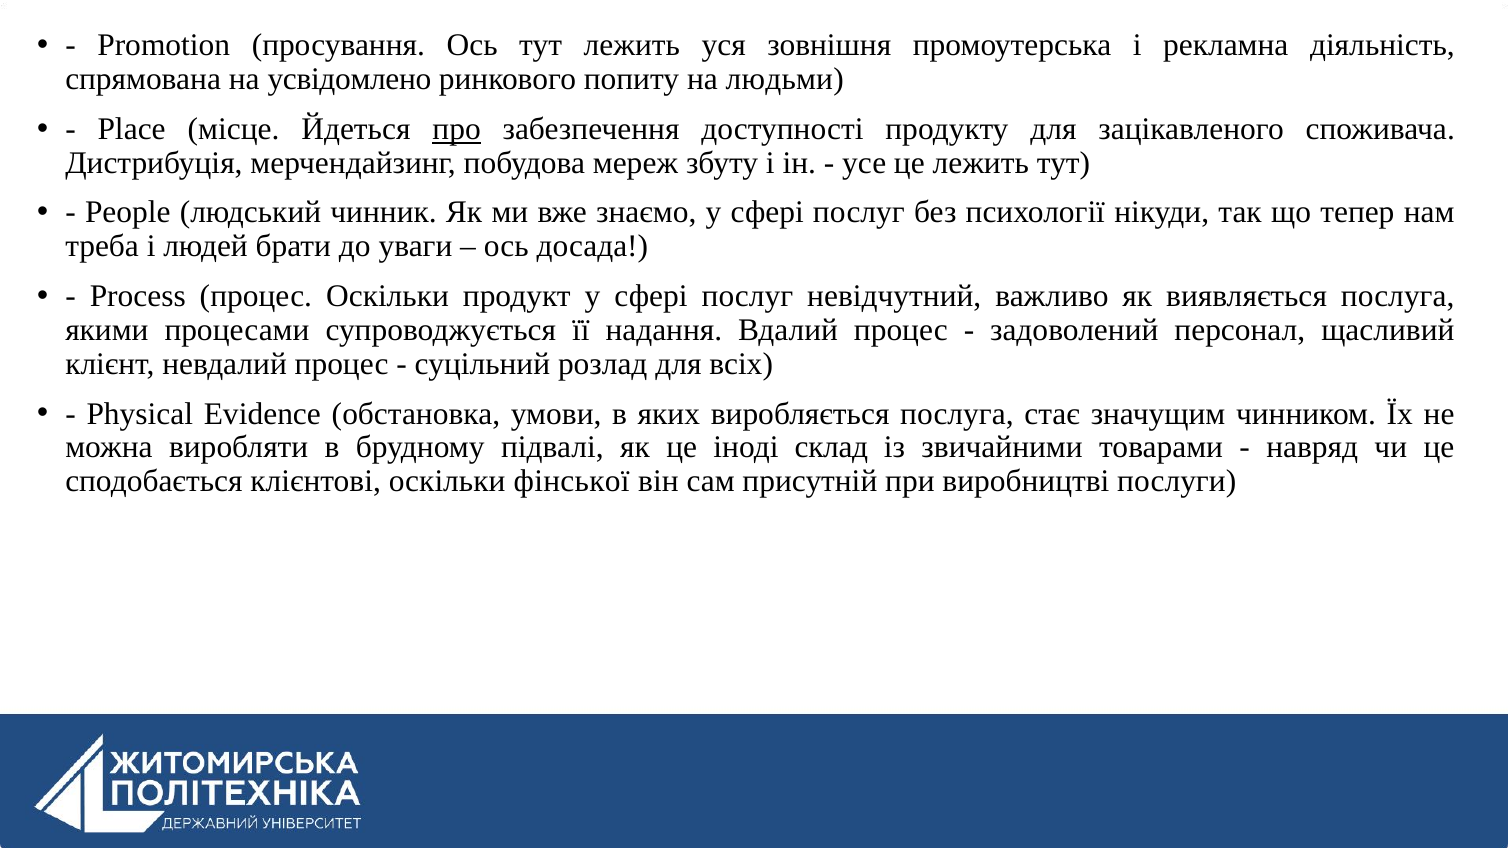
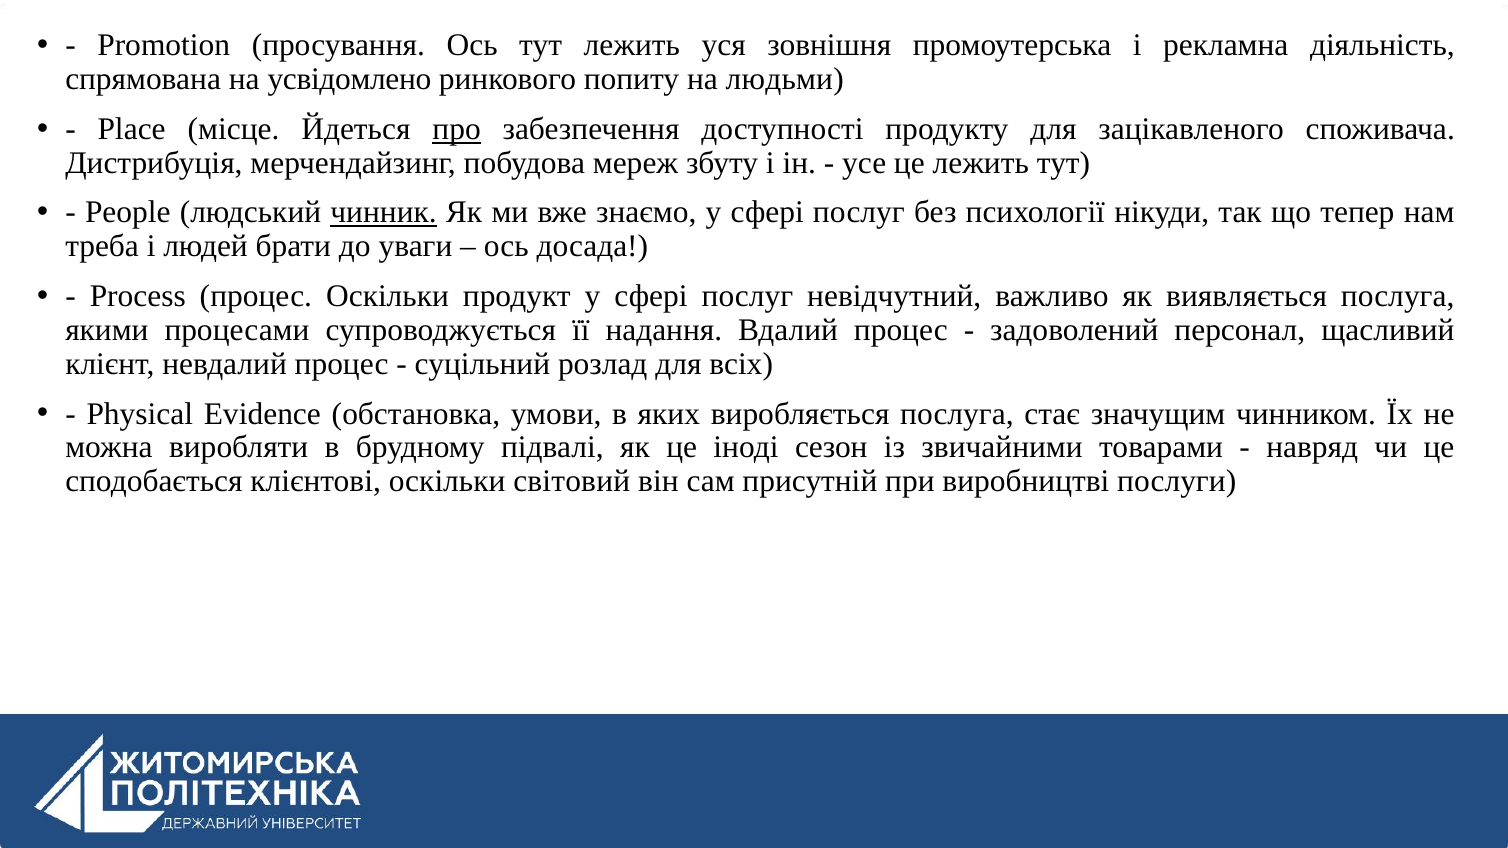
чинник underline: none -> present (384, 213)
склад: склад -> сезон (831, 448)
фінської: фінської -> світовий (572, 482)
